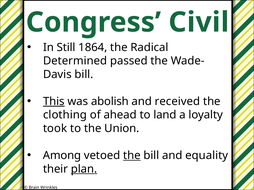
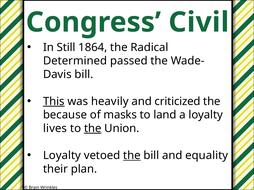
abolish: abolish -> heavily (110, 102)
received: received -> criticized (178, 102)
clothing: clothing -> because (65, 115)
ahead: ahead -> masks (120, 115)
took: took -> lives (55, 129)
the underline: none -> present (93, 129)
Among: Among -> Loyalty (62, 156)
plan underline: present -> none (84, 169)
